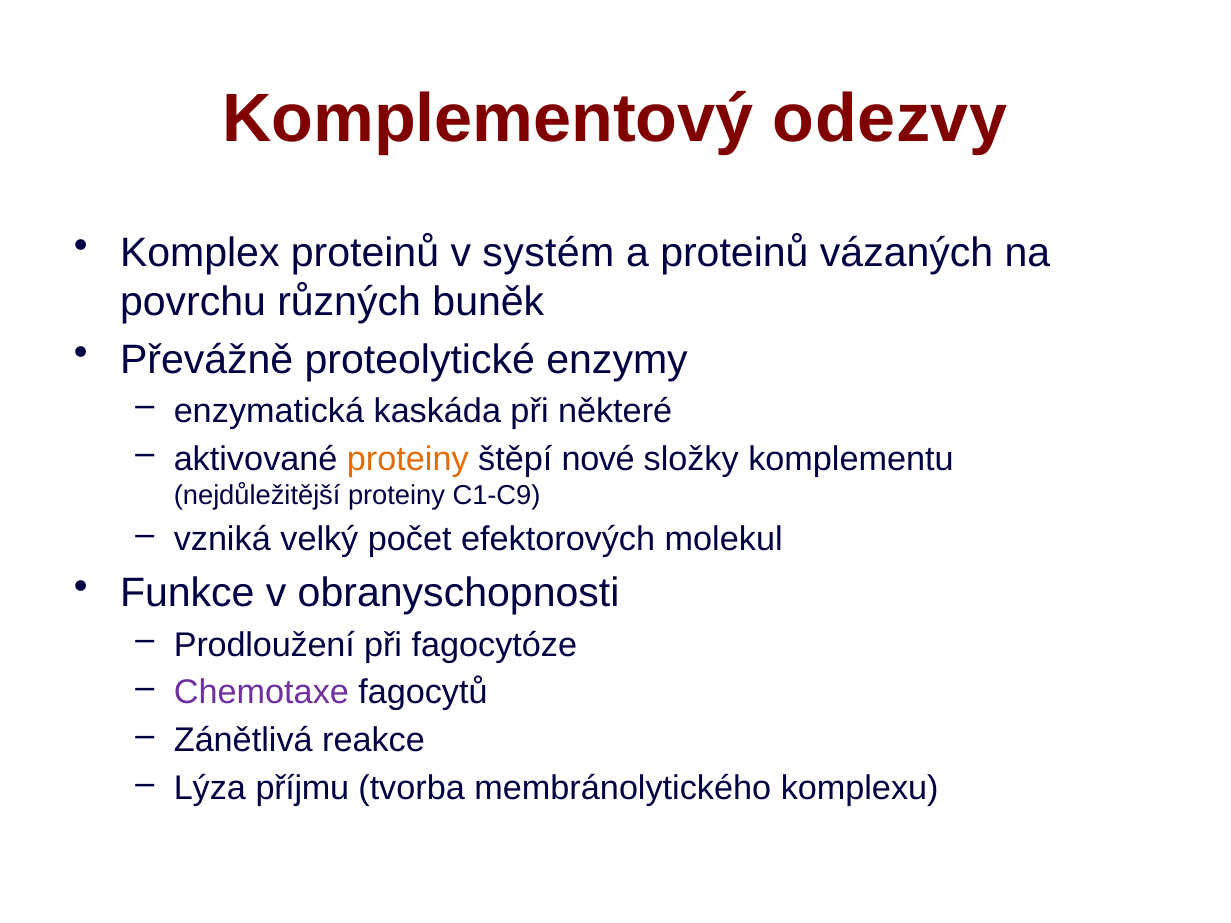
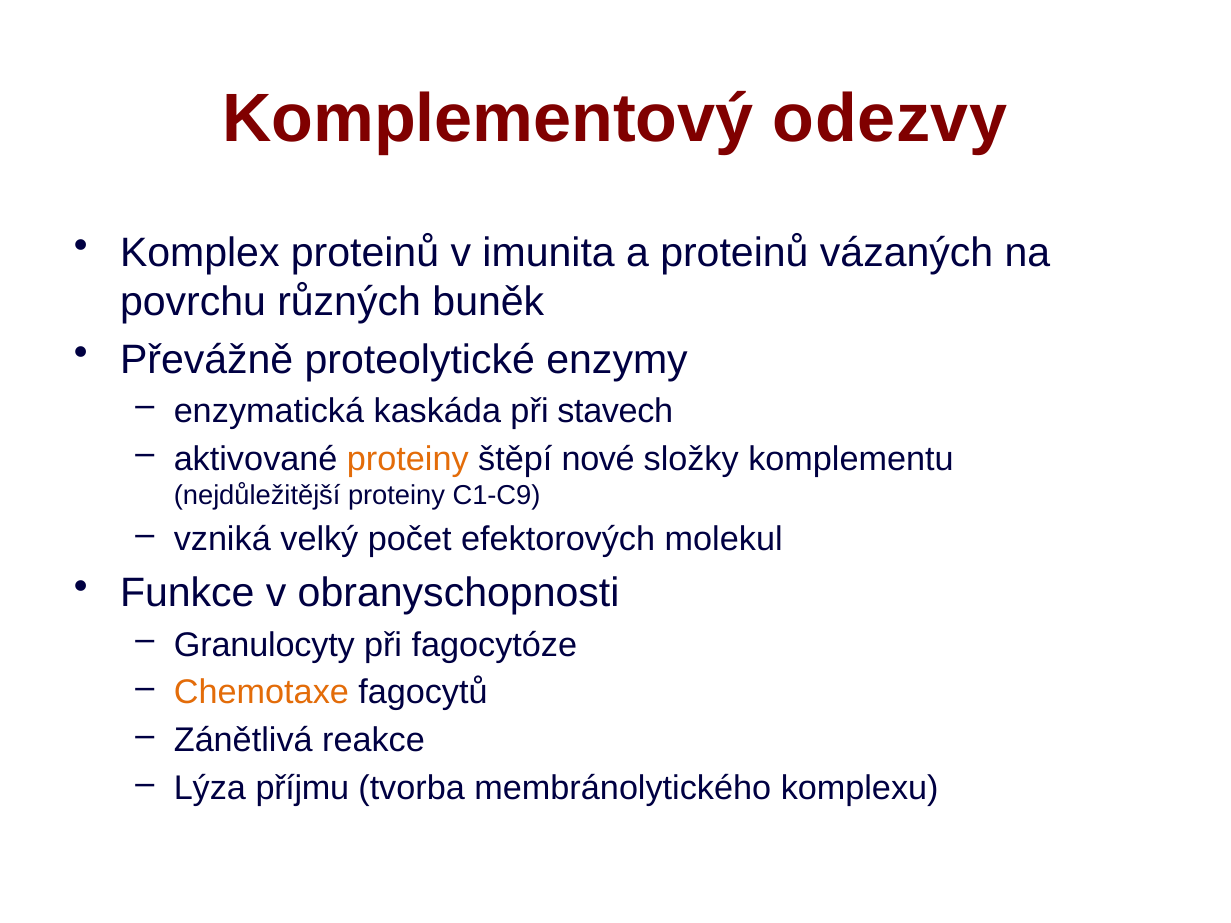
systém: systém -> imunita (549, 253)
některé: některé -> stavech (615, 411)
Prodloužení: Prodloužení -> Granulocyty (264, 645)
Chemotaxe colour: purple -> orange (261, 693)
